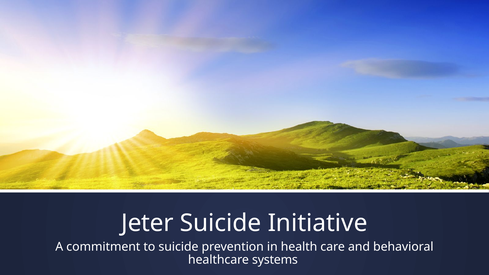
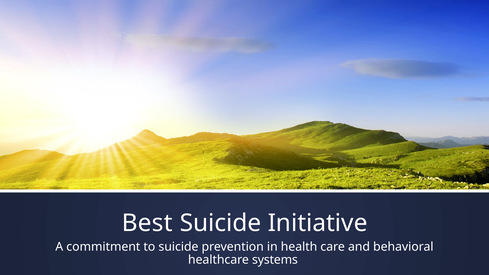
Jeter: Jeter -> Best (147, 223)
